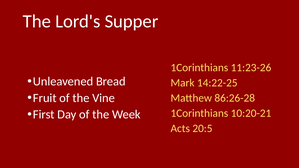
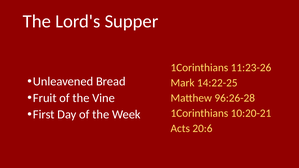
86:26-28: 86:26-28 -> 96:26-28 (235, 98)
20:5: 20:5 -> 20:6 (202, 129)
